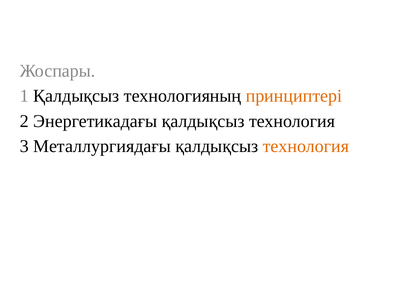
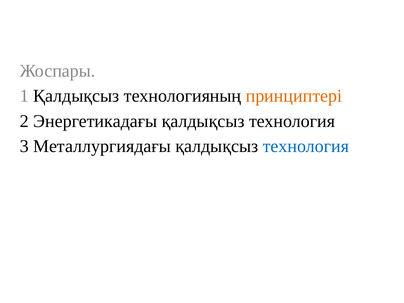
технология colour: orange -> blue (306, 146)
